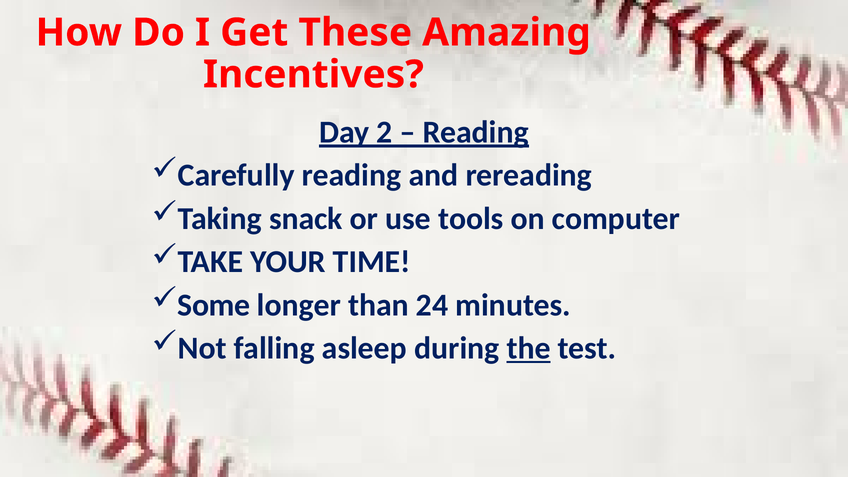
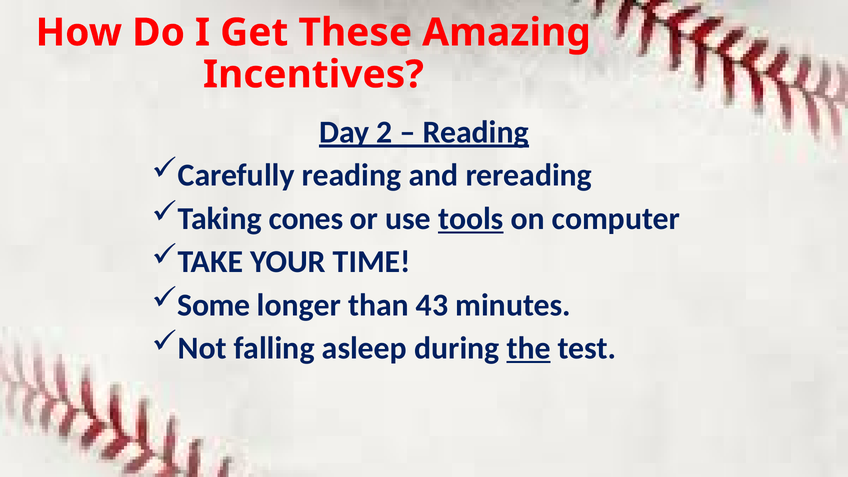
snack: snack -> cones (306, 219)
tools underline: none -> present (471, 219)
24: 24 -> 43 (432, 305)
